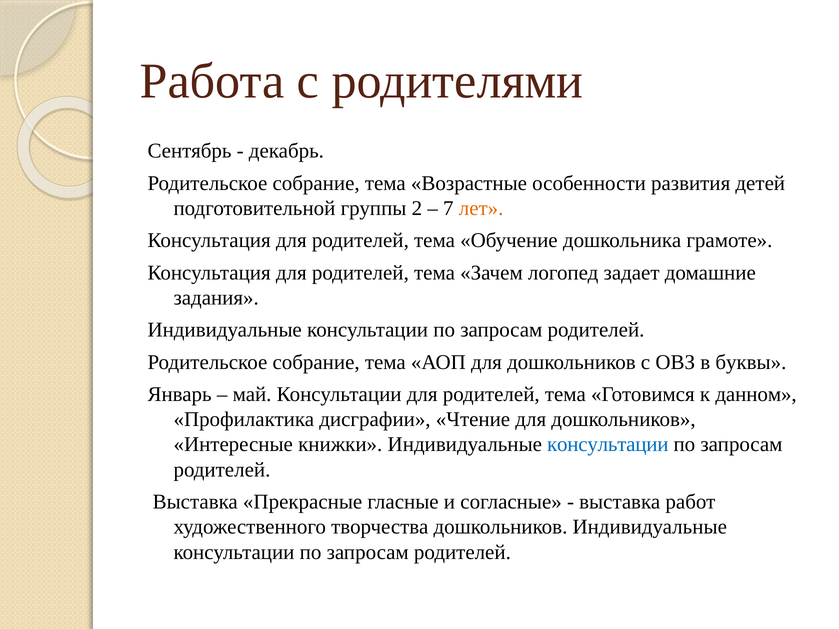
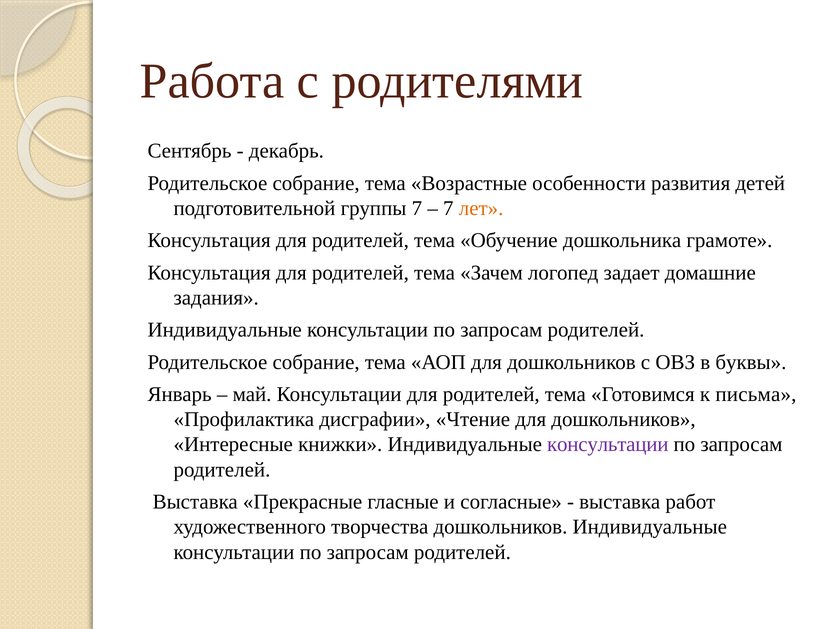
группы 2: 2 -> 7 (417, 208)
данном: данном -> письма (756, 394)
консультации colour: blue -> purple (608, 445)
